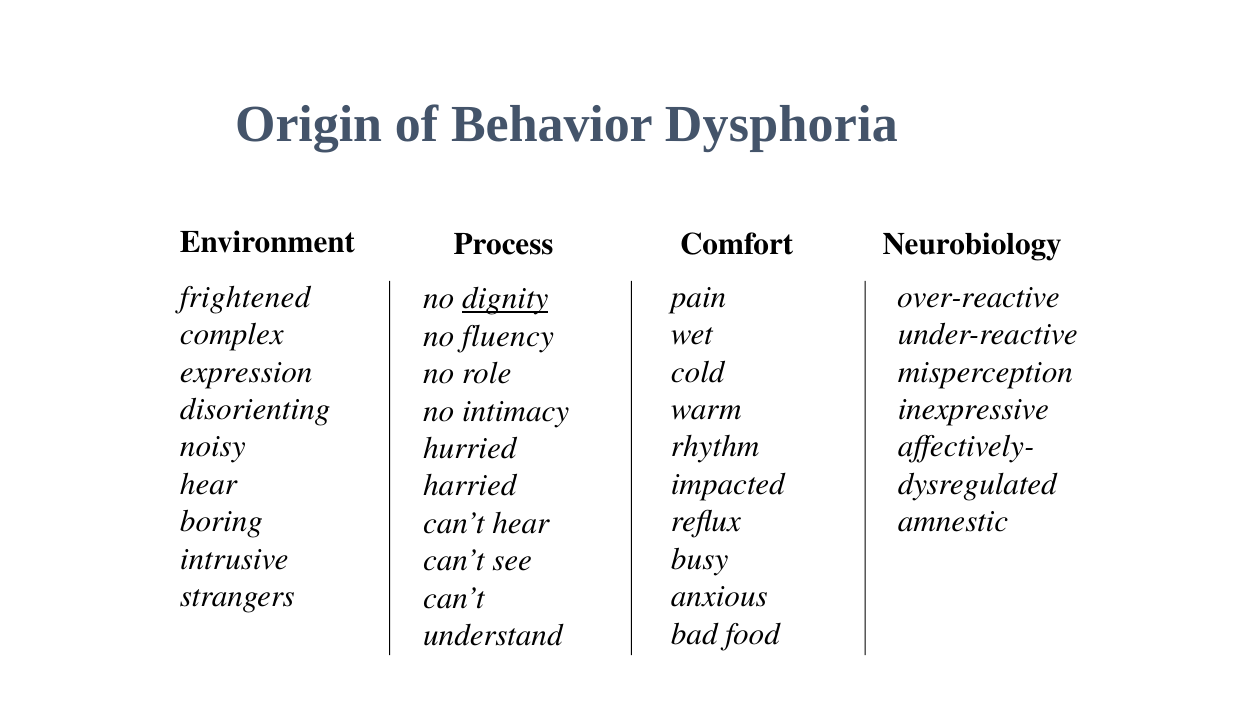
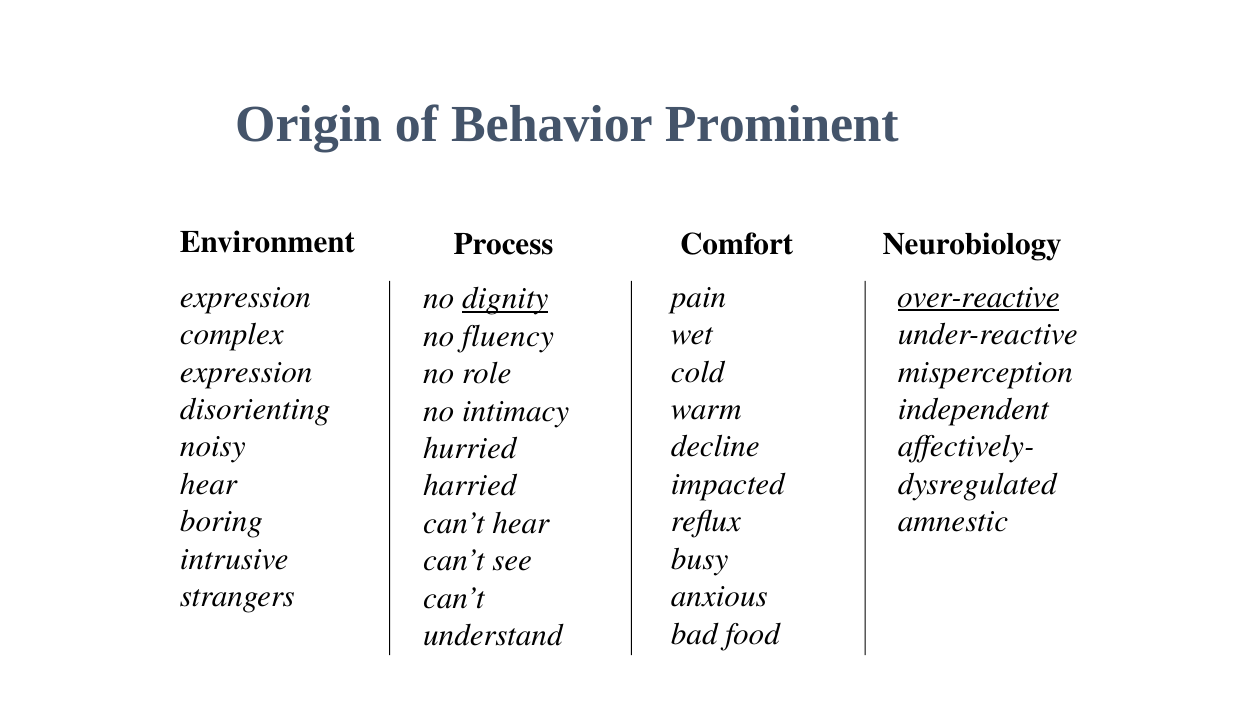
Dysphoria: Dysphoria -> Prominent (782, 124)
frightened: frightened -> expression (245, 297)
over-reactive underline: none -> present (978, 297)
inexpressive: inexpressive -> independent (973, 409)
rhythm: rhythm -> decline (715, 446)
